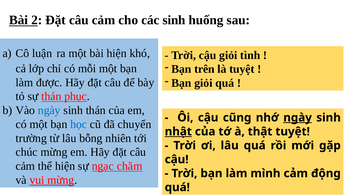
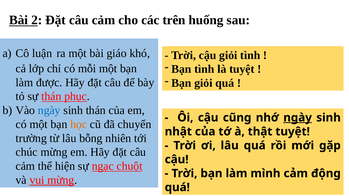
các sinh: sinh -> trên (174, 20)
bài hiện: hiện -> giáo (117, 53)
Bạn trên: trên -> tình (204, 69)
học colour: blue -> orange (79, 124)
nhật underline: present -> none (178, 132)
chăm: chăm -> chuột (130, 166)
